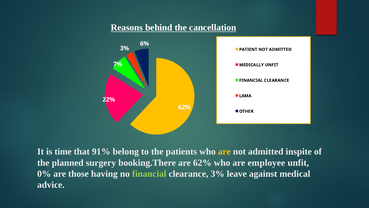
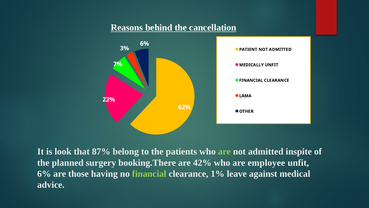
time: time -> look (63, 151)
91%: 91% -> 87% (101, 151)
are colour: yellow -> light green (224, 151)
are 62%: 62% -> 42% (202, 162)
0%: 0% -> 6% (44, 173)
clearance 3%: 3% -> 1% (218, 173)
